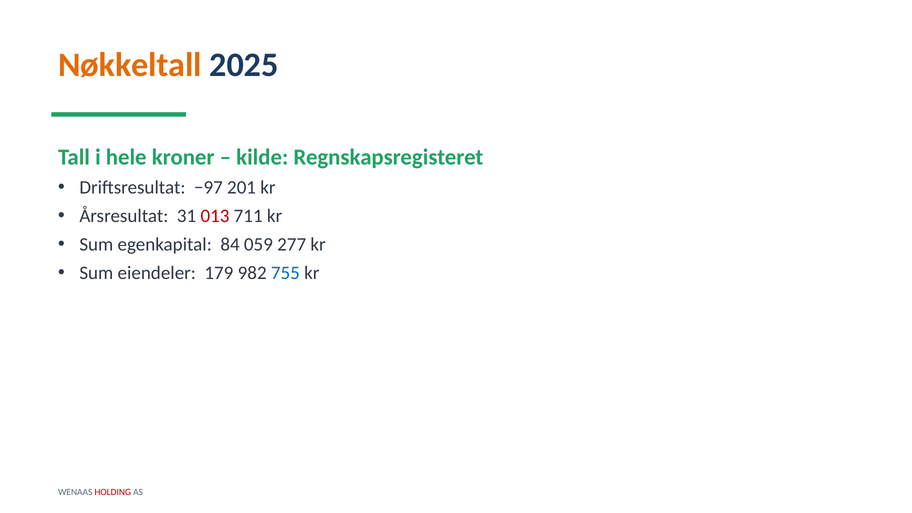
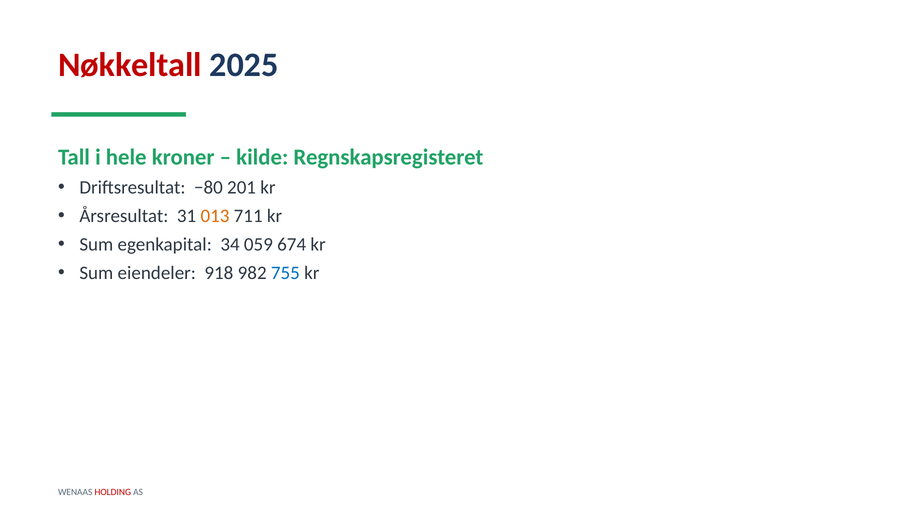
Nøkkeltall colour: orange -> red (130, 65)
−97: −97 -> −80 (208, 188)
013 colour: red -> orange (215, 216)
84: 84 -> 34 (230, 245)
277: 277 -> 674 (292, 245)
179: 179 -> 918 (219, 273)
